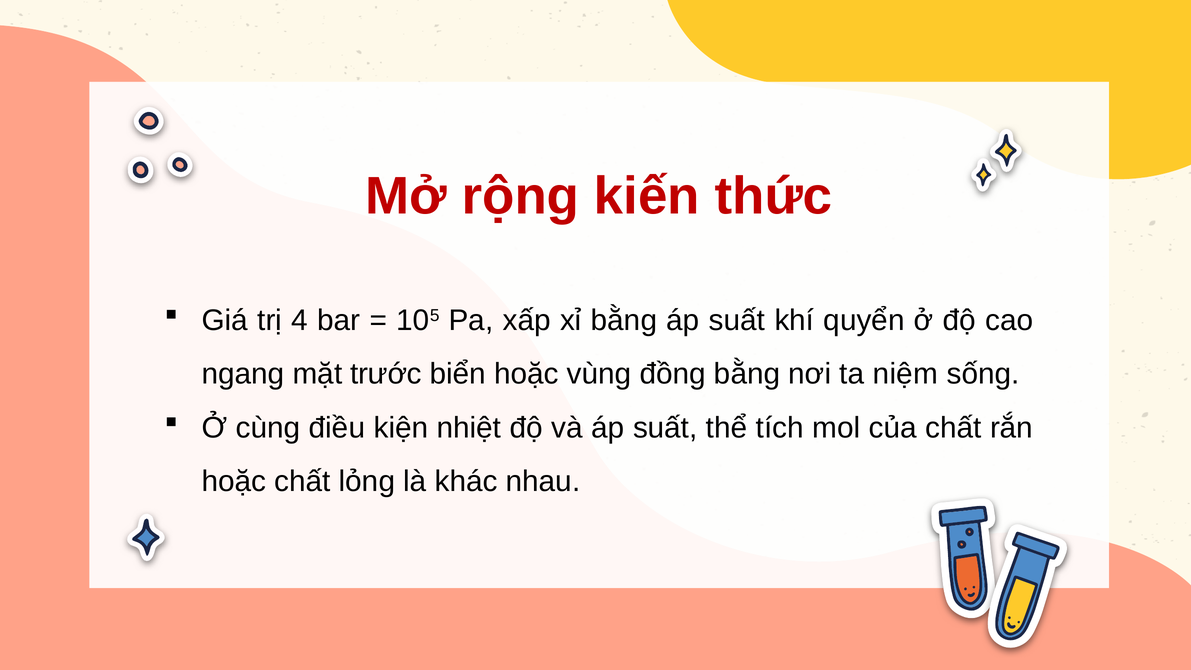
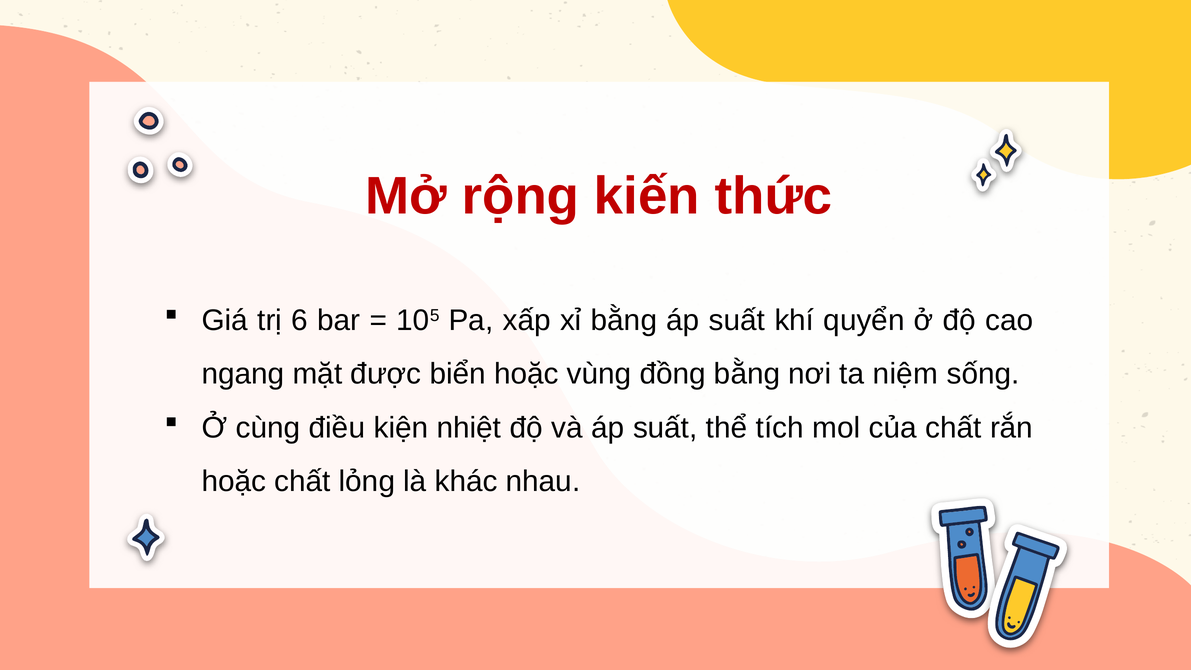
4: 4 -> 6 (300, 320)
trước: trước -> được (386, 374)
